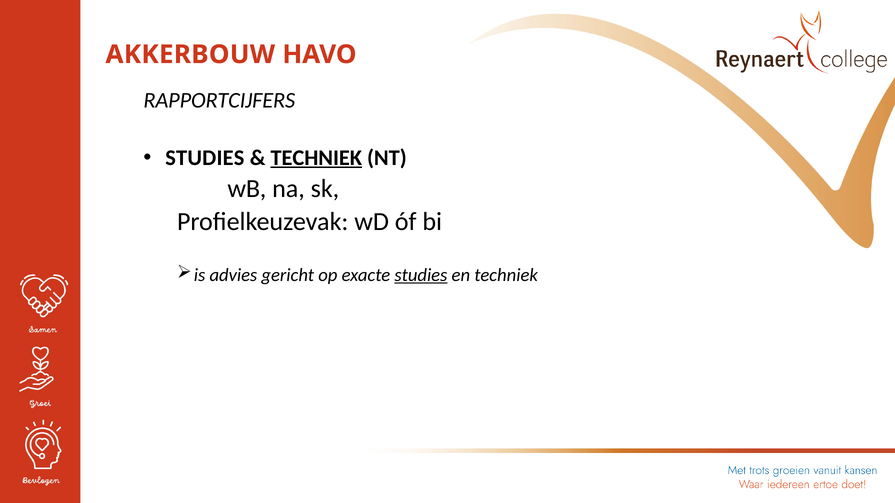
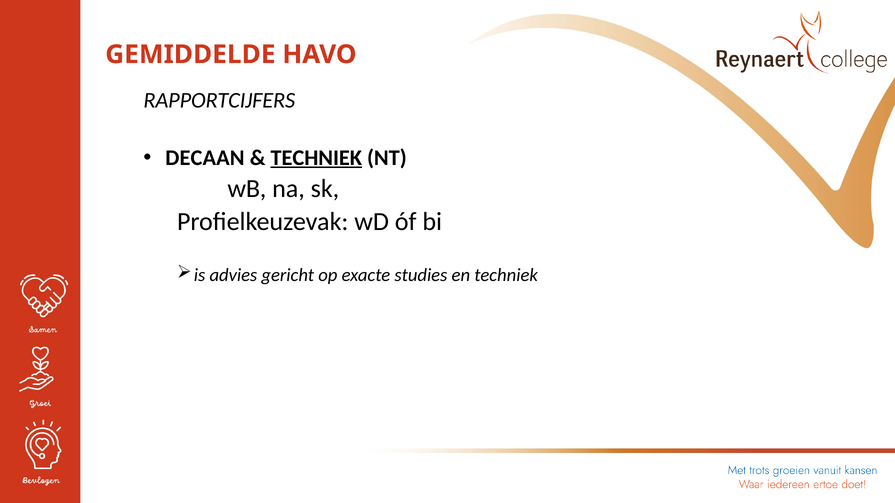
AKKERBOUW: AKKERBOUW -> GEMIDDELDE (190, 55)
STUDIES: STUDIES -> DECAAN (205, 158)
studies underline: present -> none (421, 275)
